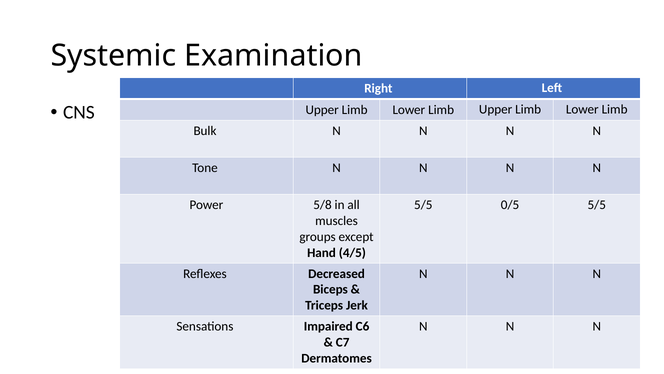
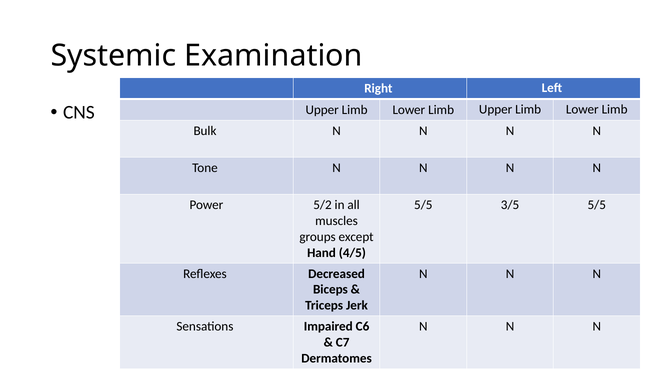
5/8: 5/8 -> 5/2 (323, 205)
0/5: 0/5 -> 3/5 (510, 205)
